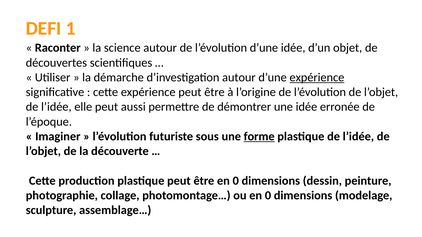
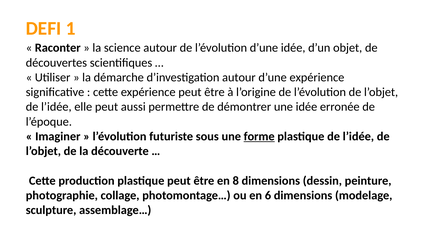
expérience underline: present -> none (317, 78)
être en 0: 0 -> 8 (236, 181)
ou en 0: 0 -> 6 (268, 196)
